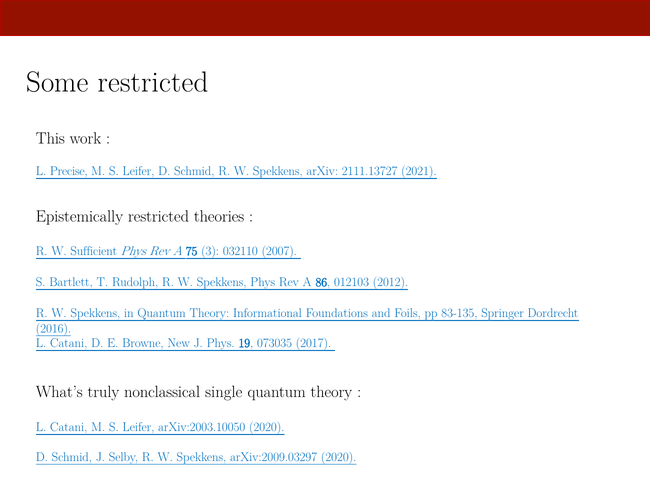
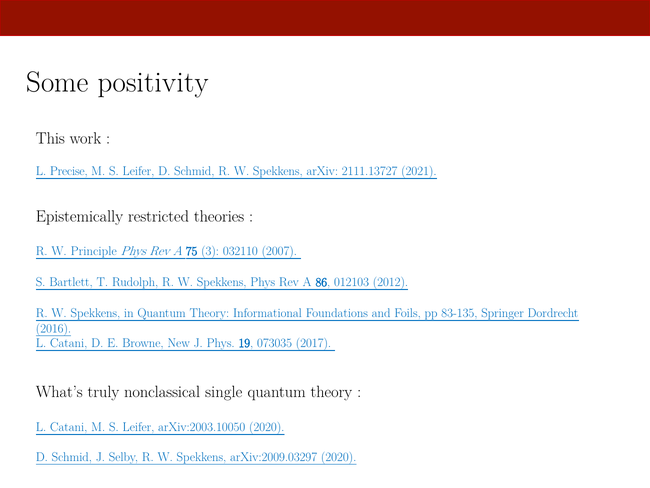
Some restricted: restricted -> positivity (153, 82)
Sufficient: Sufficient -> Principle (94, 251)
